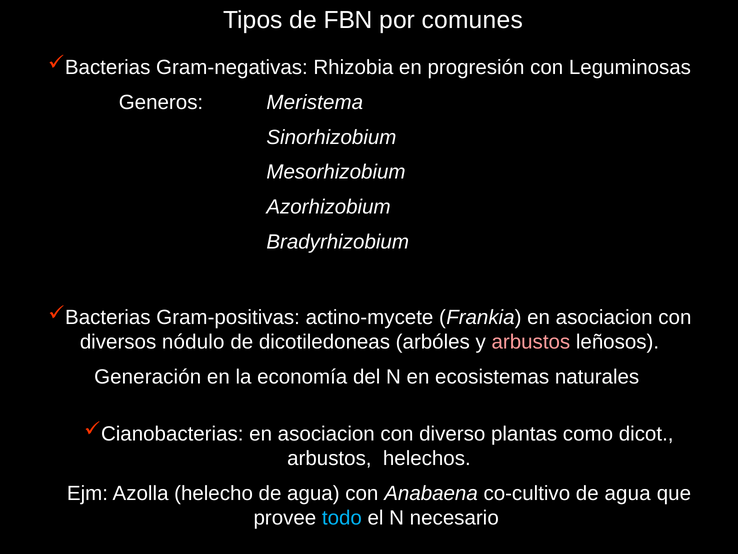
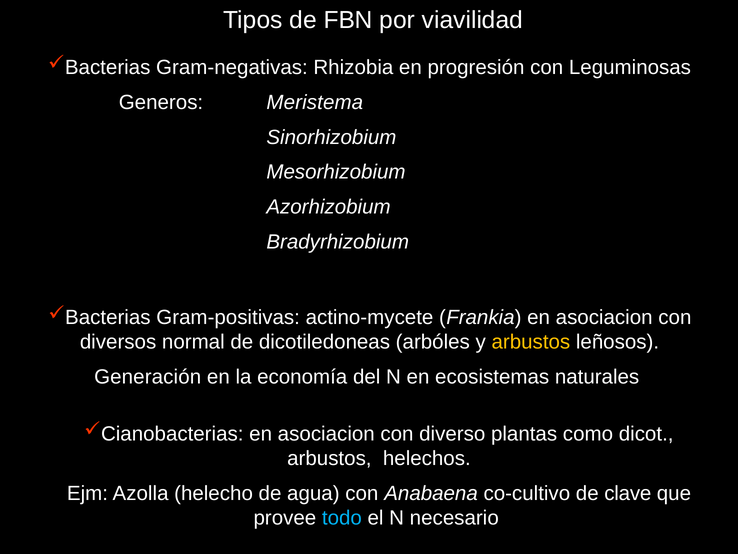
comunes: comunes -> viavilidad (472, 20)
nódulo: nódulo -> normal (193, 342)
arbustos colour: pink -> yellow (531, 342)
co-cultivo de agua: agua -> clave (628, 493)
